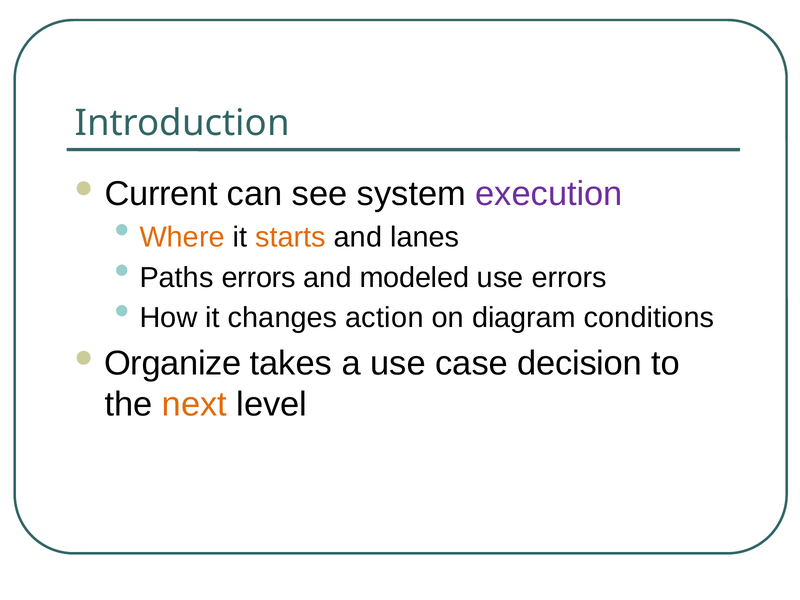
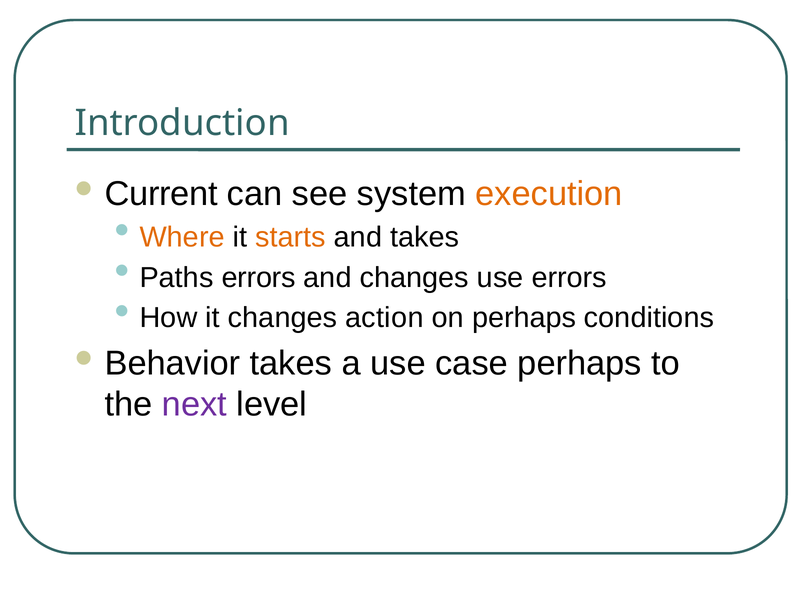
execution colour: purple -> orange (549, 194)
and lanes: lanes -> takes (425, 237)
and modeled: modeled -> changes (414, 278)
on diagram: diagram -> perhaps (524, 318)
Organize: Organize -> Behavior (173, 363)
case decision: decision -> perhaps (580, 363)
next colour: orange -> purple (194, 405)
